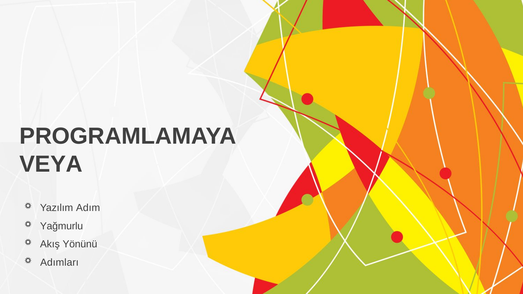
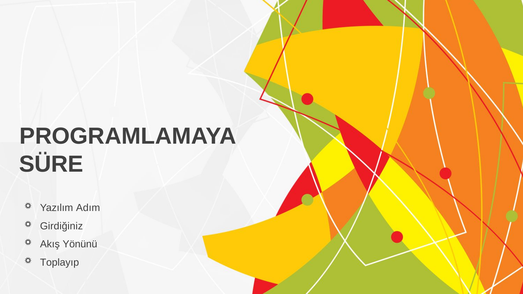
VEYA: VEYA -> SÜRE (51, 164)
Yağmurlu: Yağmurlu -> Girdiğiniz (61, 226)
Adımları: Adımları -> Toplayıp (60, 263)
